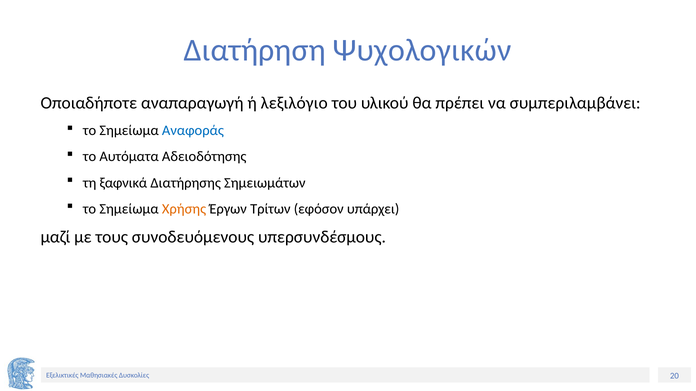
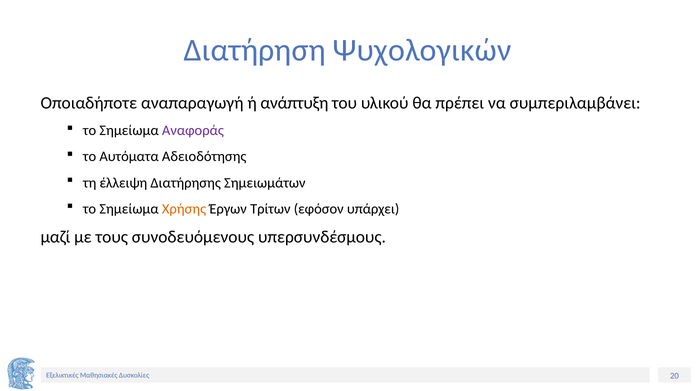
λεξιλόγιο: λεξιλόγιο -> ανάπτυξη (294, 103)
Αναφοράς colour: blue -> purple (193, 131)
ξαφνικά: ξαφνικά -> έλλειψη (123, 183)
